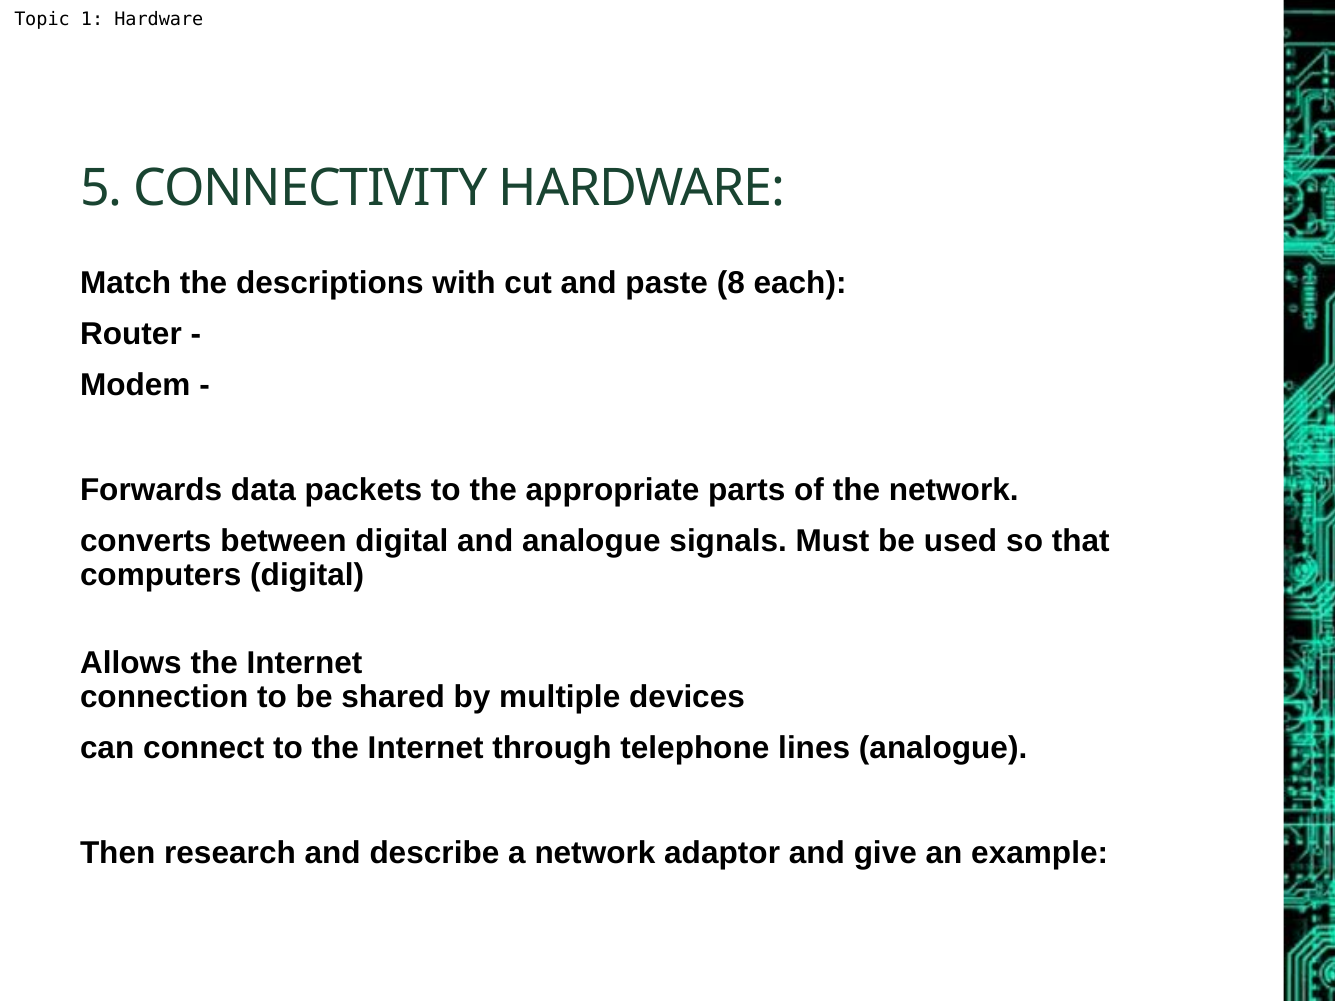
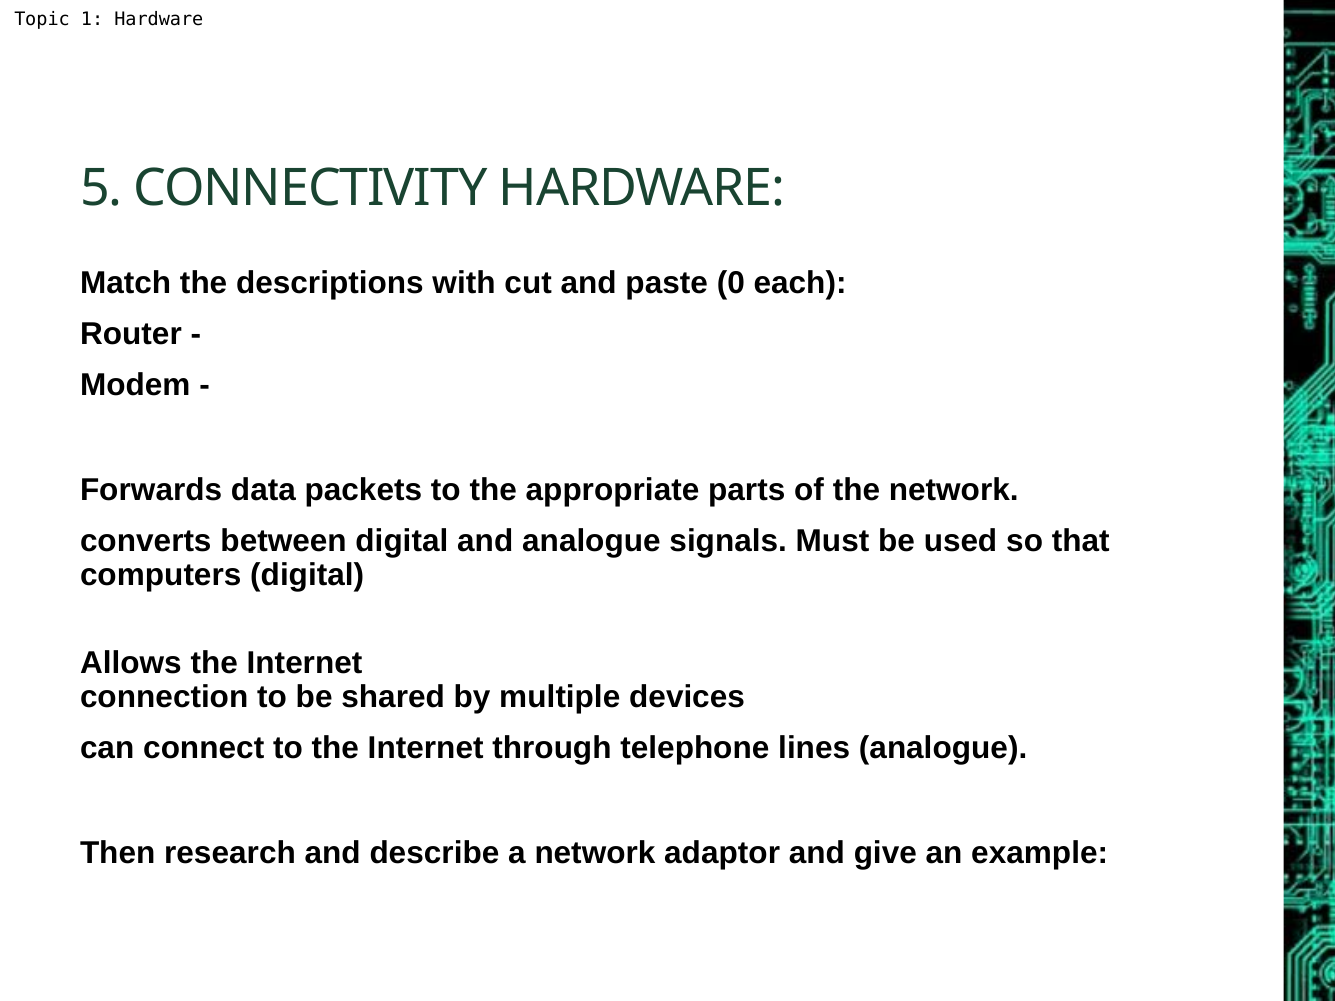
8: 8 -> 0 (731, 284)
